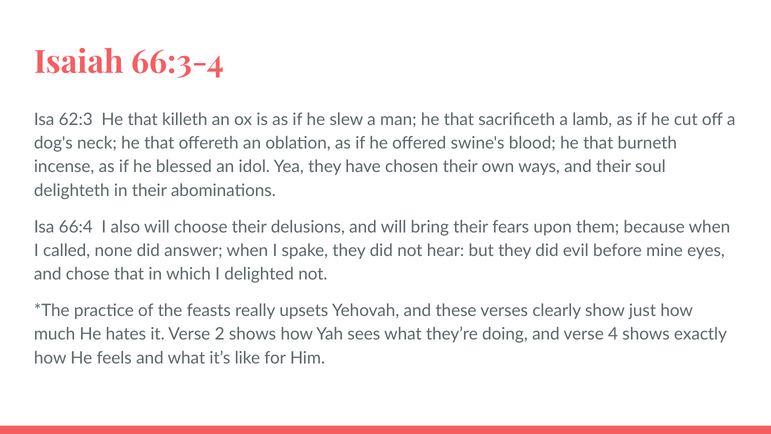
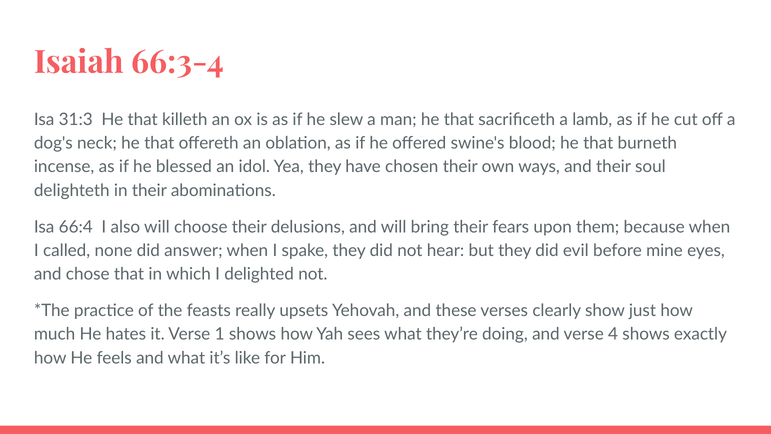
62:3: 62:3 -> 31:3 (76, 119)
2: 2 -> 1 (220, 334)
